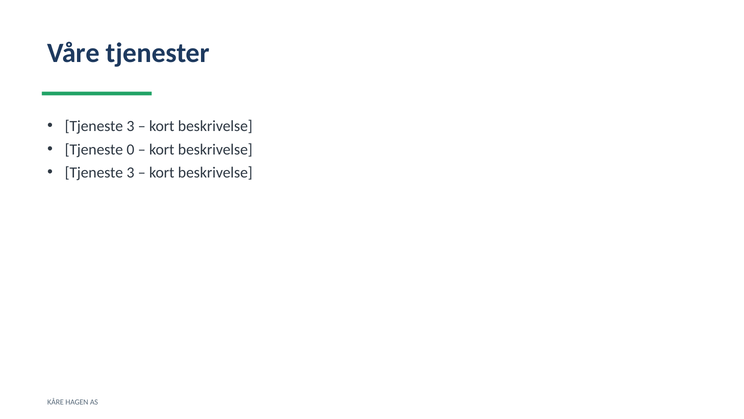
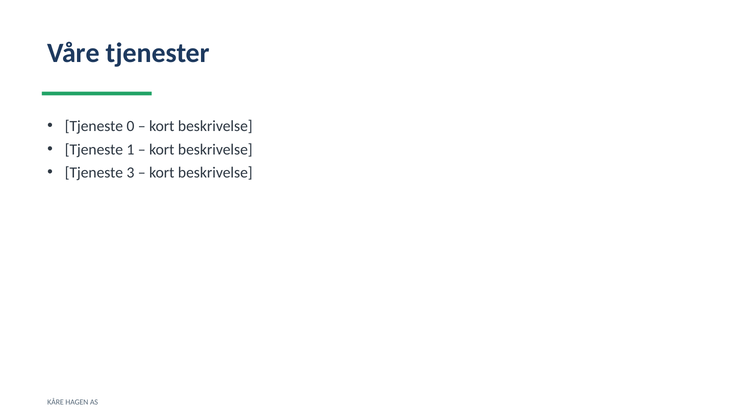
3: 3 -> 0 (130, 126)
0: 0 -> 1 (130, 149)
